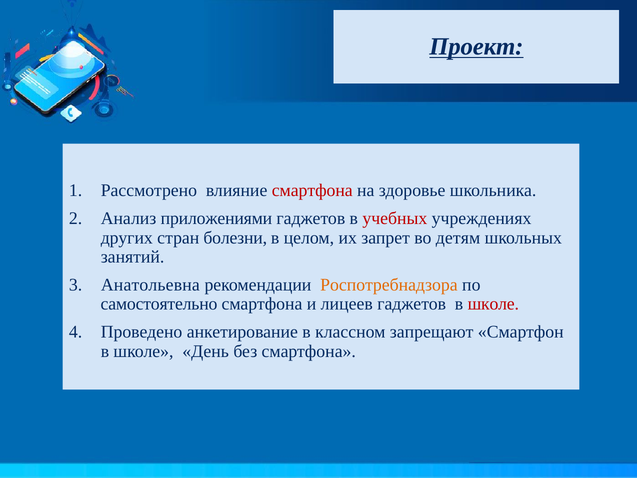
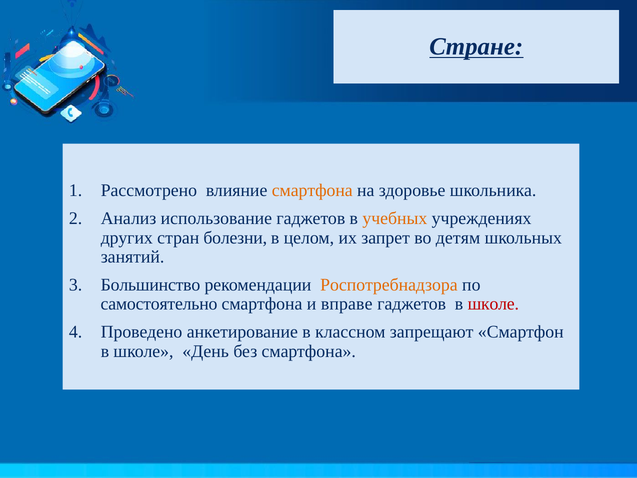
Проект: Проект -> Стране (476, 47)
смартфона colour: red -> orange (312, 191)
приложениями: приложениями -> использование (216, 219)
учебных colour: red -> orange (395, 219)
Анатольевна: Анатольевна -> Большинство (151, 285)
лицеев: лицеев -> вправе (347, 304)
